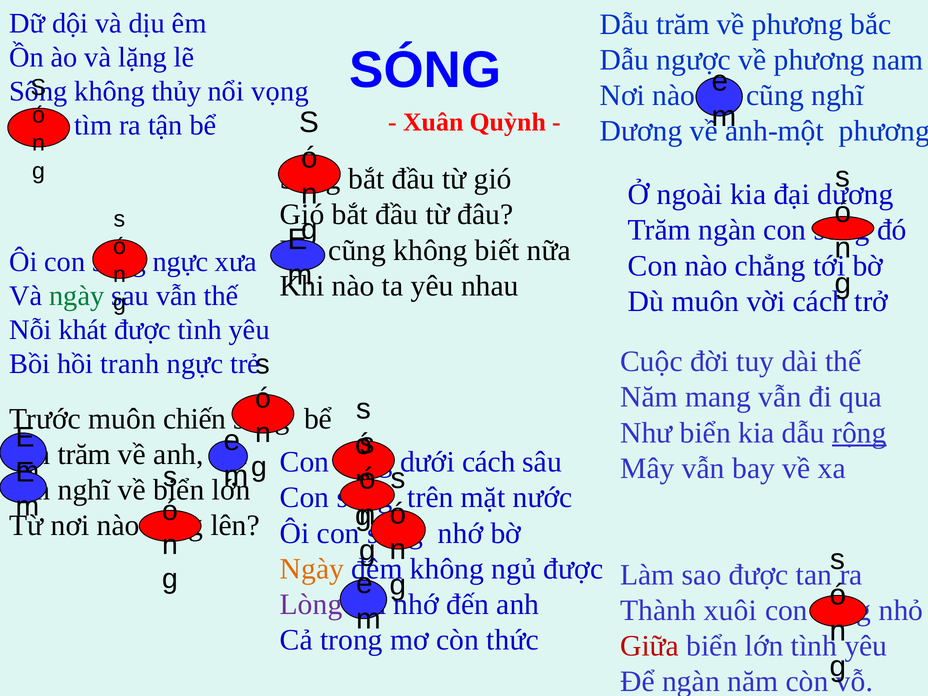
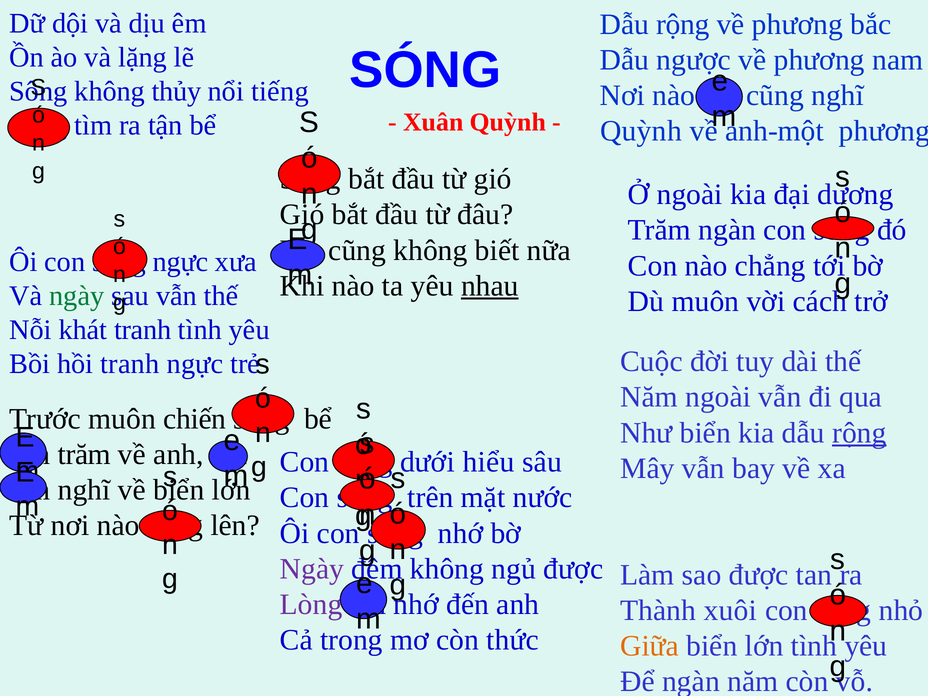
trăm: trăm -> rộng (683, 24)
vọng: vọng -> tiếng (280, 92)
Dương: Dương -> Quỳnh (641, 131)
nhau underline: none -> present (490, 286)
khát được: được -> tranh (143, 330)
Năm mang: mang -> ngoài (718, 397)
dưới cách: cách -> hiểu (488, 462)
Ngày colour: orange -> purple (312, 569)
Giữa colour: red -> orange (650, 646)
